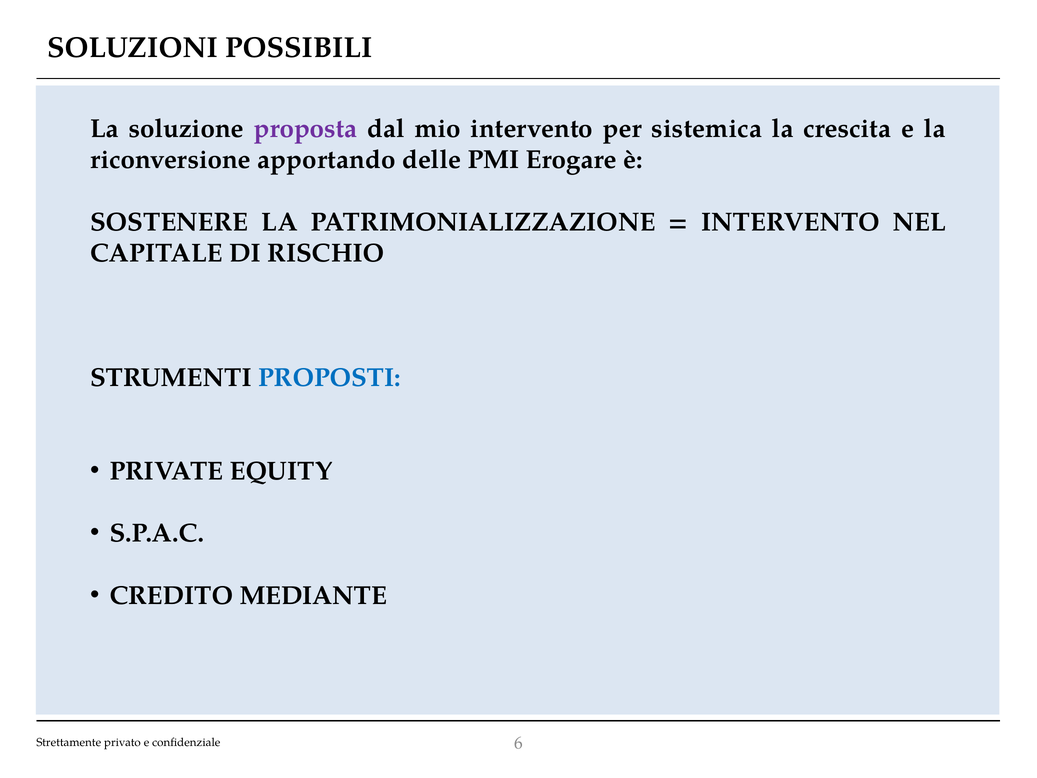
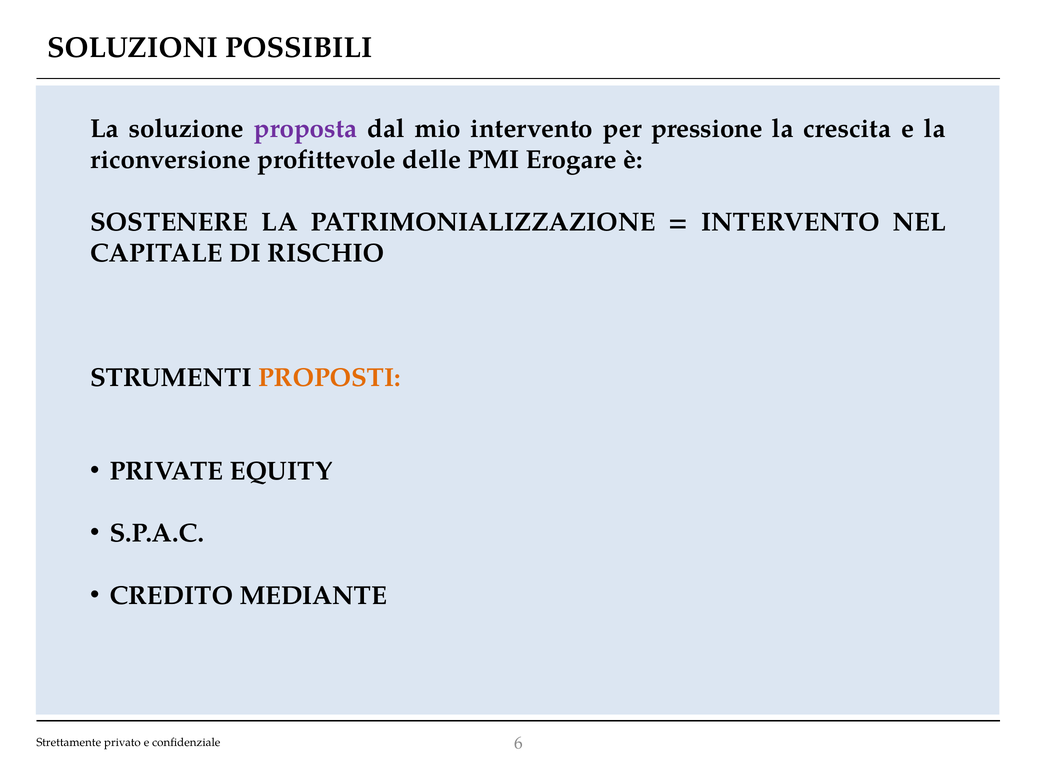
sistemica: sistemica -> pressione (707, 129)
apportando: apportando -> profittevole (327, 160)
PROPOSTI colour: blue -> orange (329, 378)
